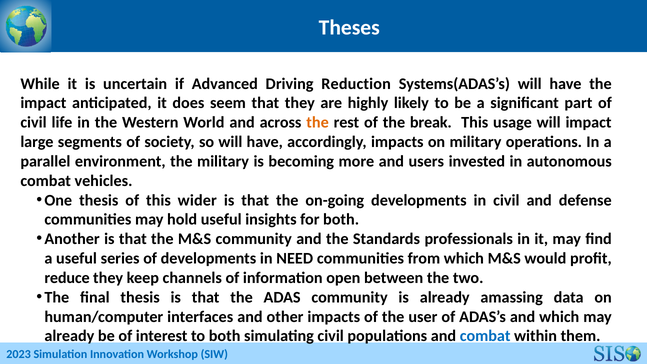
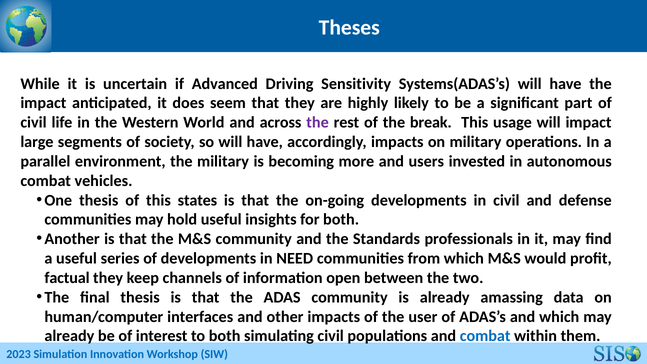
Reduction: Reduction -> Sensitivity (356, 84)
the colour: orange -> purple (318, 123)
wider: wider -> states (197, 200)
reduce: reduce -> factual (67, 278)
